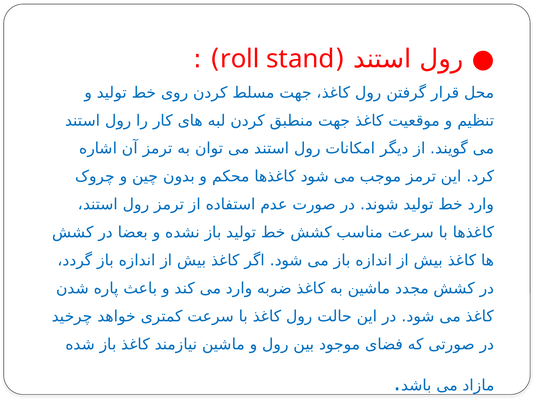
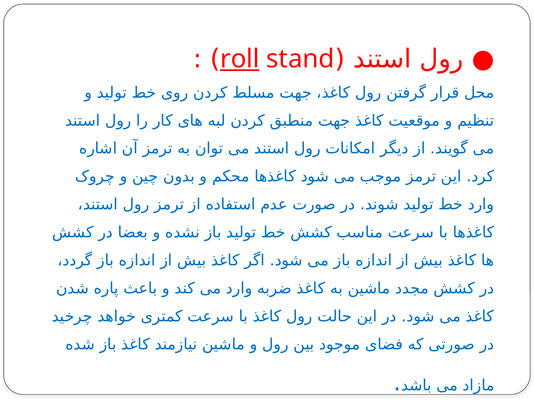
roll underline: none -> present (240, 59)
